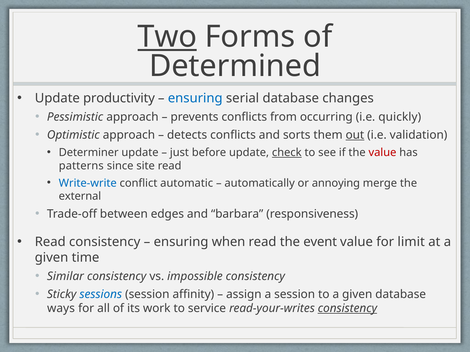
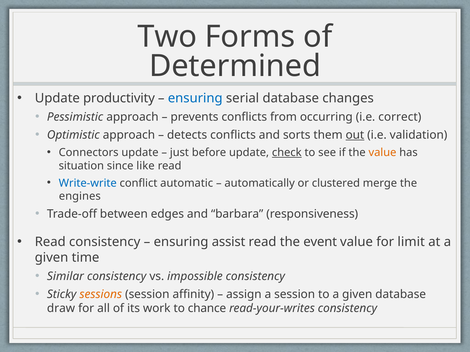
Two underline: present -> none (167, 37)
quickly: quickly -> correct (400, 117)
Determiner: Determiner -> Connectors (89, 153)
value colour: red -> orange (382, 153)
patterns: patterns -> situation (81, 166)
site: site -> like (146, 166)
annoying: annoying -> clustered (336, 183)
external: external -> engines (80, 197)
when: when -> assist (229, 242)
sessions colour: blue -> orange (101, 295)
ways: ways -> draw (61, 309)
service: service -> chance (207, 309)
consistency underline: present -> none (347, 309)
